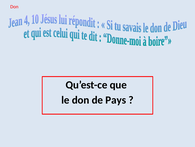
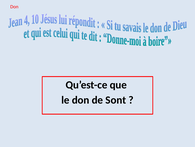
Pays: Pays -> Sont (116, 100)
